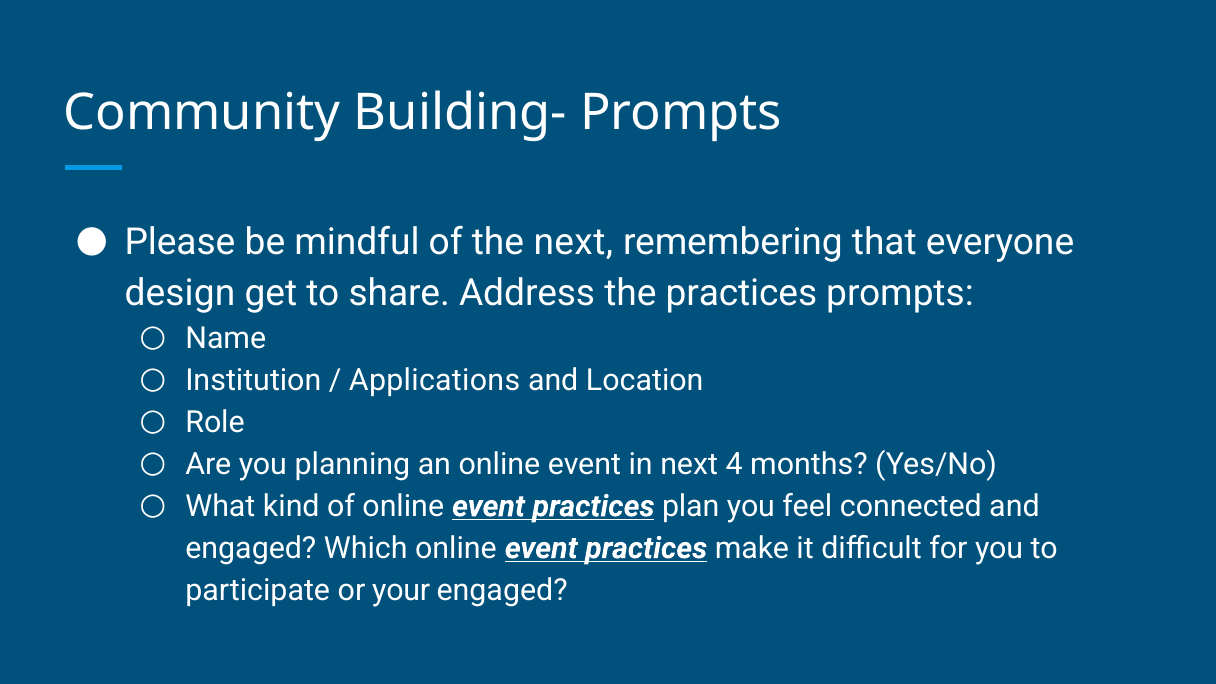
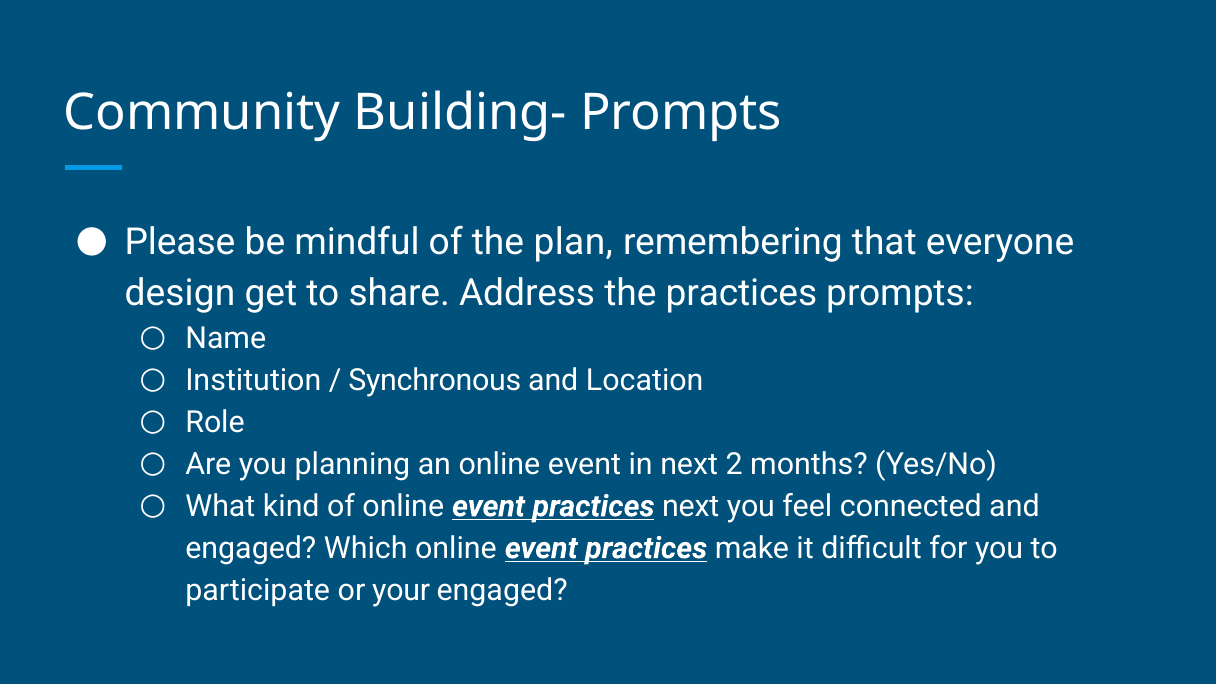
the next: next -> plan (573, 242)
Applications: Applications -> Synchronous (435, 380)
4: 4 -> 2 (734, 464)
practices plan: plan -> next (691, 506)
